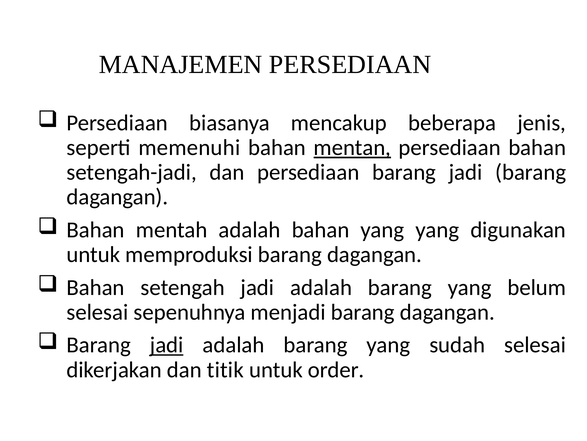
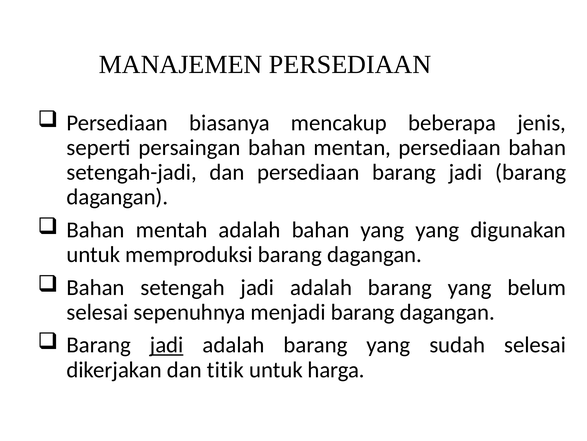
memenuhi: memenuhi -> persaingan (189, 147)
mentan underline: present -> none (352, 147)
order: order -> harga (336, 369)
